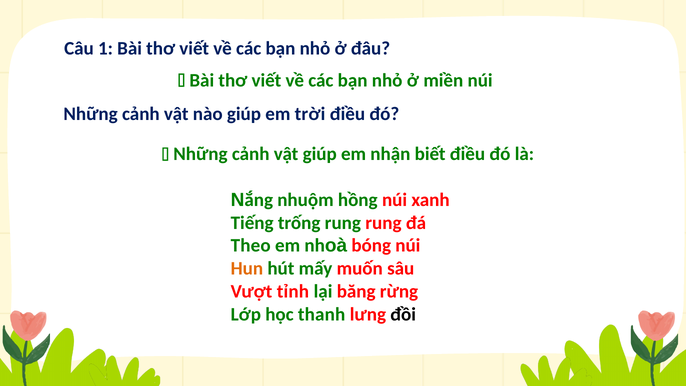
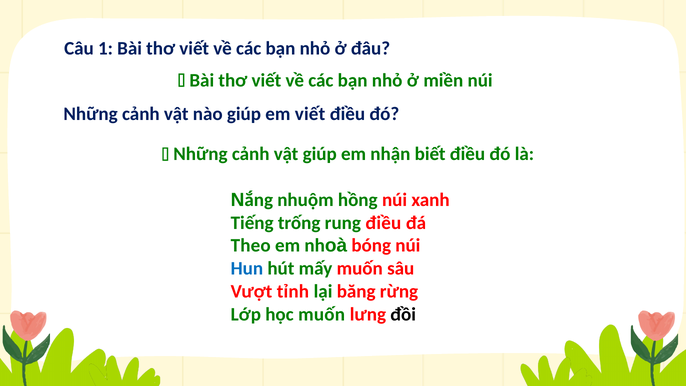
em trời: trời -> viết (310, 114)
rung rung: rung -> điều (383, 223)
Hun colour: orange -> blue (247, 268)
học thanh: thanh -> muốn (322, 314)
